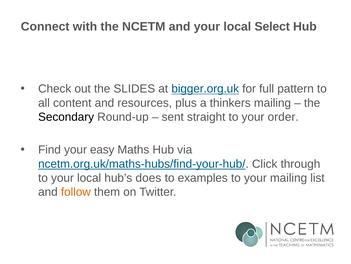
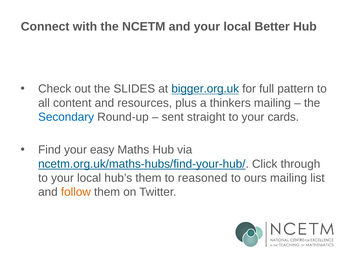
Select: Select -> Better (272, 26)
Secondary colour: black -> blue (66, 117)
order: order -> cards (283, 117)
hub’s does: does -> them (148, 178)
examples: examples -> reasoned (203, 178)
your: your -> ours (255, 178)
